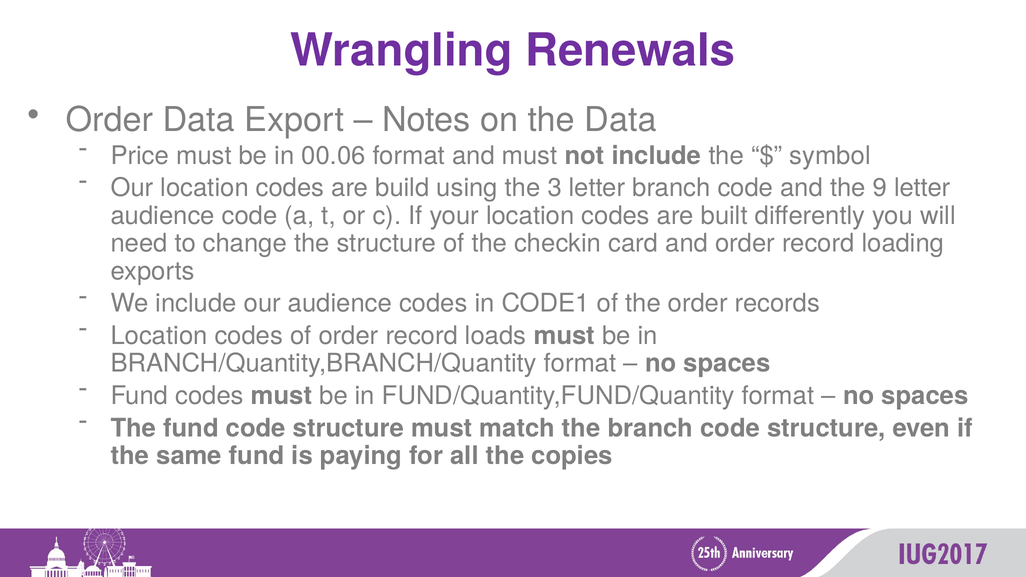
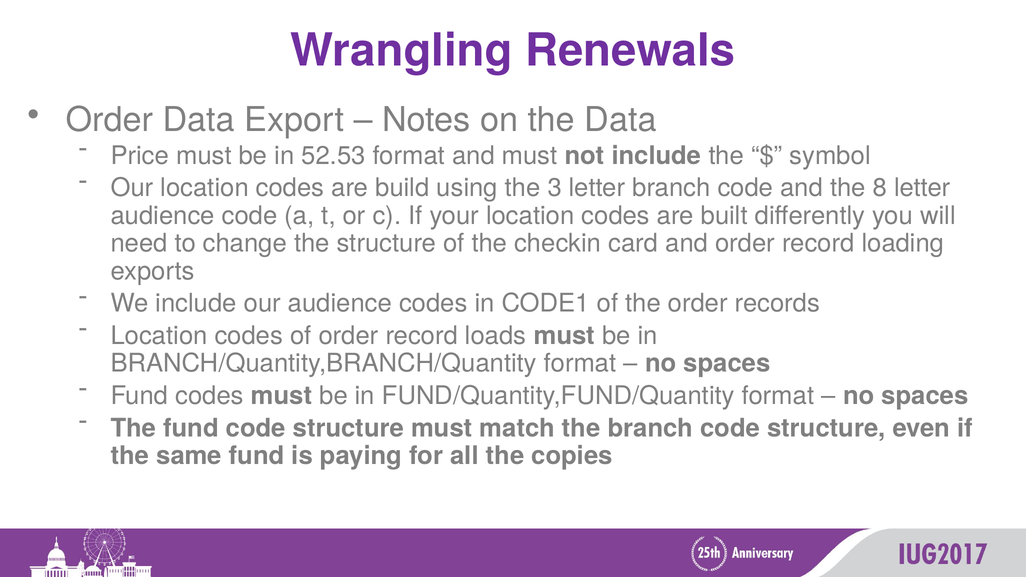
00.06: 00.06 -> 52.53 (333, 156)
9: 9 -> 8 (880, 188)
